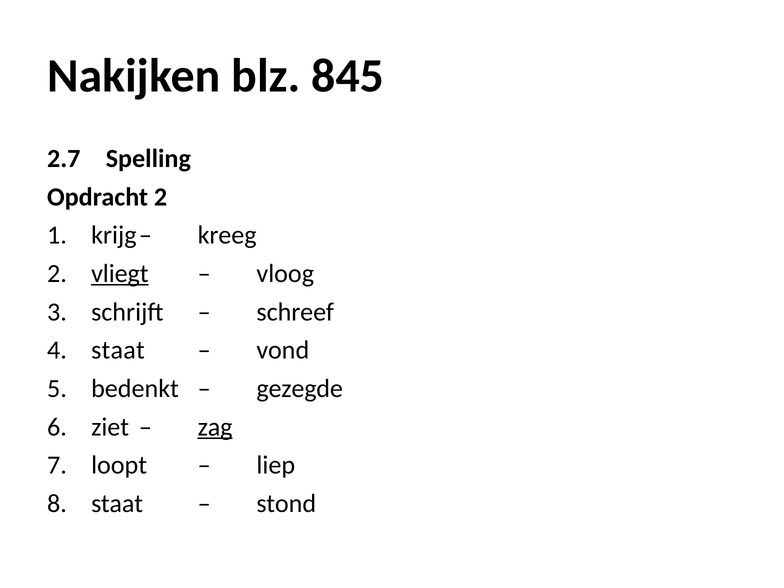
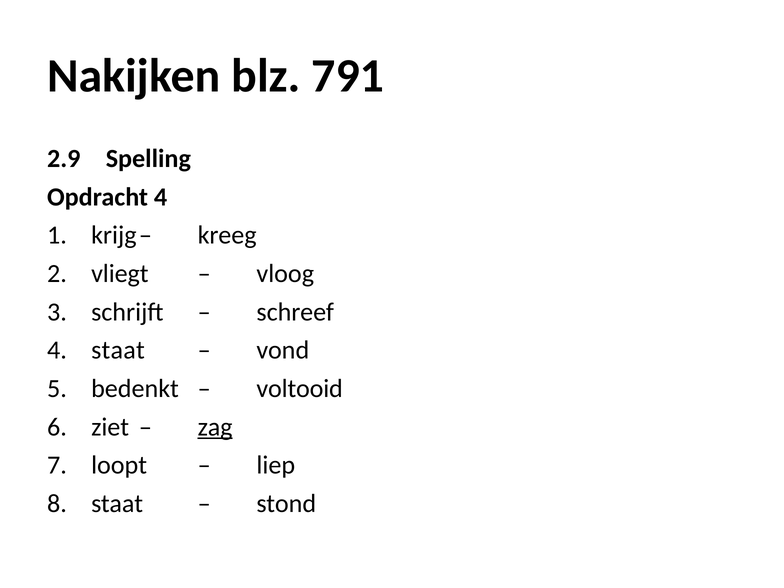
845: 845 -> 791 (348, 76)
2.7: 2.7 -> 2.9 (64, 159)
Opdracht 2: 2 -> 4 (161, 197)
vliegt underline: present -> none (120, 274)
gezegde: gezegde -> voltooid (300, 389)
